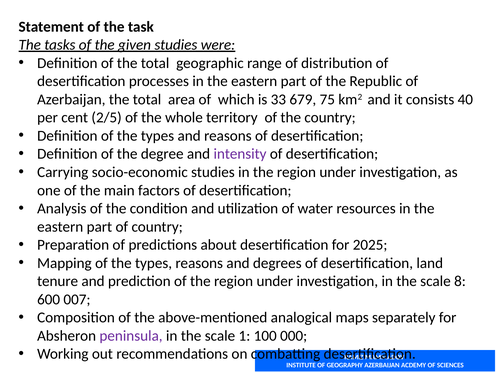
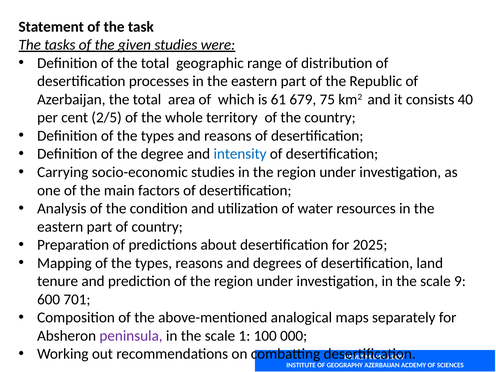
33: 33 -> 61 (278, 99)
intensity colour: purple -> blue (240, 154)
8: 8 -> 9 (460, 281)
007: 007 -> 701 (77, 299)
